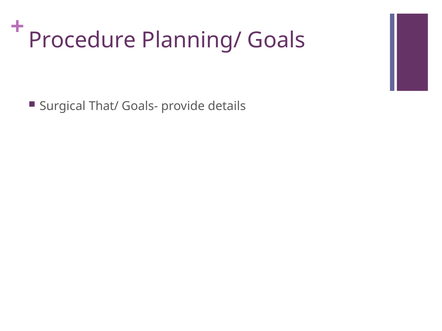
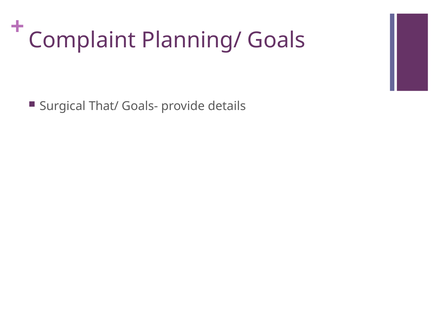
Procedure: Procedure -> Complaint (82, 40)
